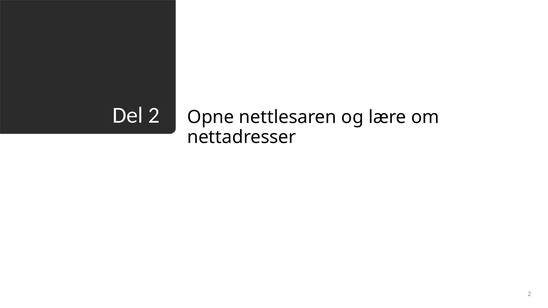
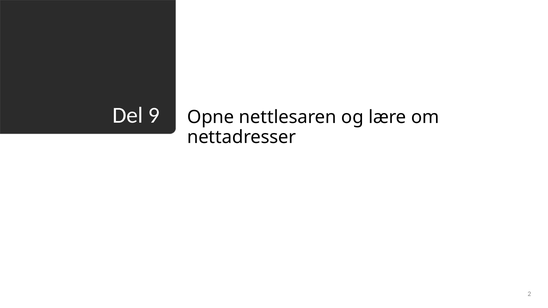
Del 2: 2 -> 9 (154, 115)
